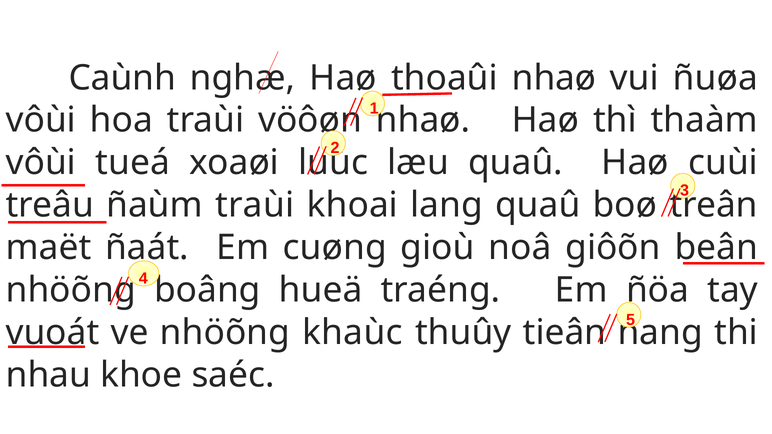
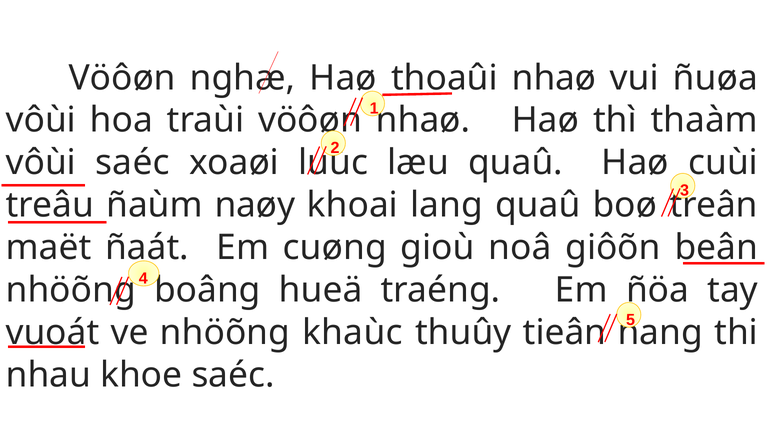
Caùnh: Caùnh -> Vöôøn (122, 78)
tueá: tueá -> saéc (133, 163)
ñaùm traùi: traùi -> naøy (255, 205)
